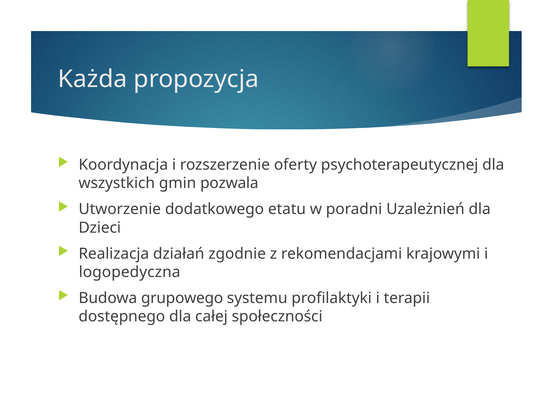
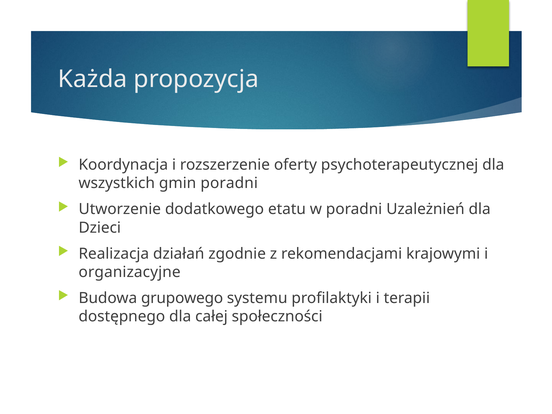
gmin pozwala: pozwala -> poradni (229, 183)
logopedyczna: logopedyczna -> organizacyjne (130, 272)
